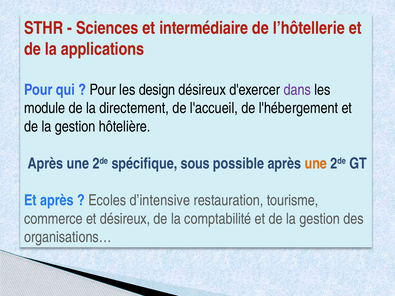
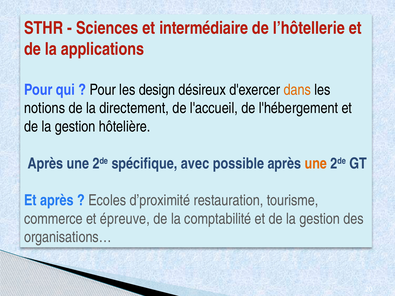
dans colour: purple -> orange (297, 90)
module: module -> notions (45, 108)
sous: sous -> avec (195, 164)
d’intensive: d’intensive -> d’proximité (160, 200)
et désireux: désireux -> épreuve (125, 219)
